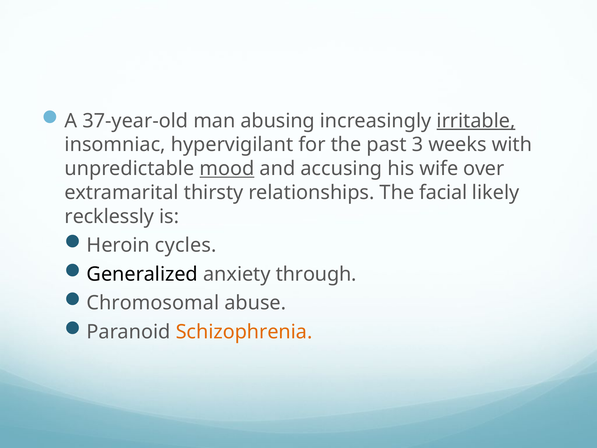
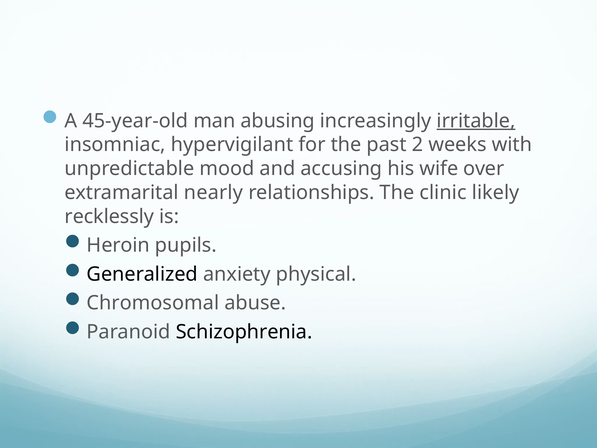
37-year-old: 37-year-old -> 45-year-old (135, 121)
3: 3 -> 2 (418, 145)
mood underline: present -> none (227, 169)
thirsty: thirsty -> nearly (214, 192)
facial: facial -> clinic (443, 192)
cycles: cycles -> pupils (186, 245)
through: through -> physical (316, 274)
Schizophrenia colour: orange -> black (244, 332)
